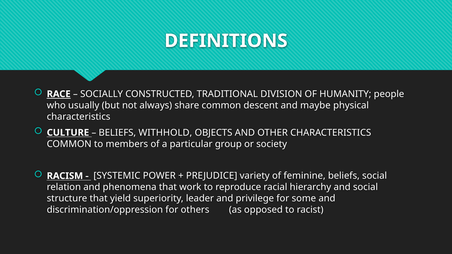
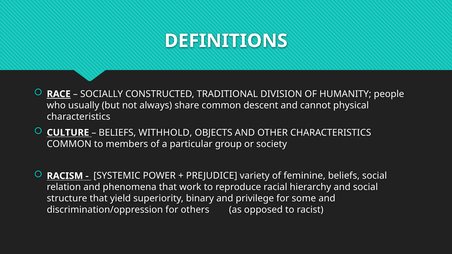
maybe: maybe -> cannot (315, 105)
leader: leader -> binary (200, 199)
